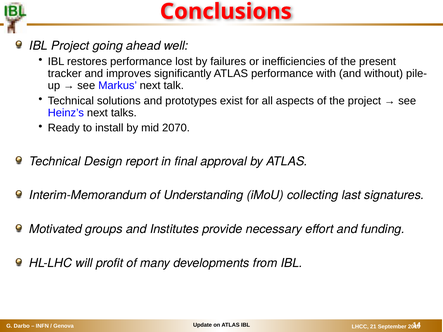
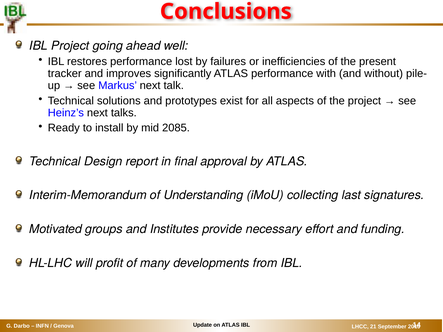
2070: 2070 -> 2085 (176, 128)
